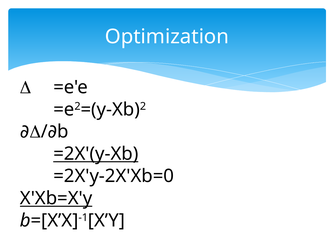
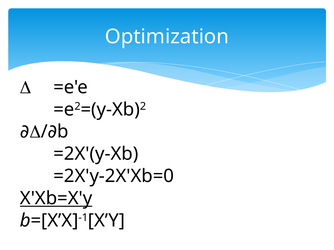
=2X'(y-Xb underline: present -> none (96, 154)
